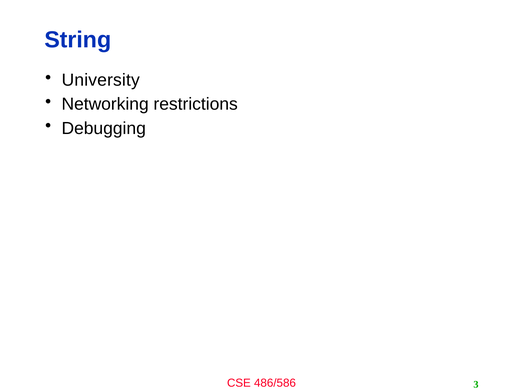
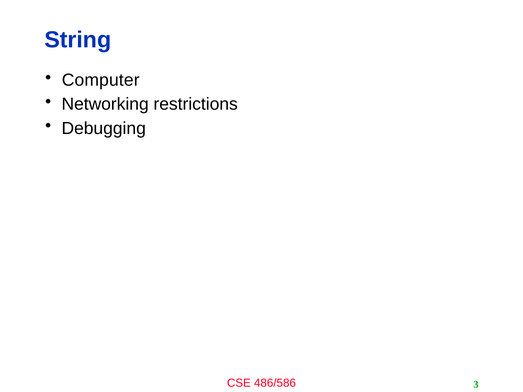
University: University -> Computer (101, 80)
